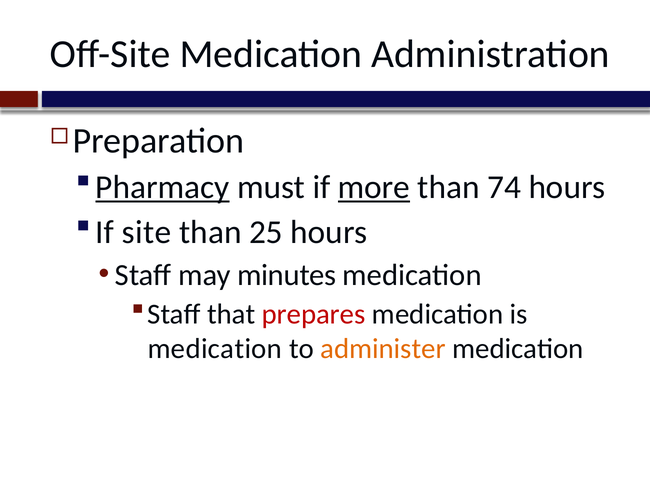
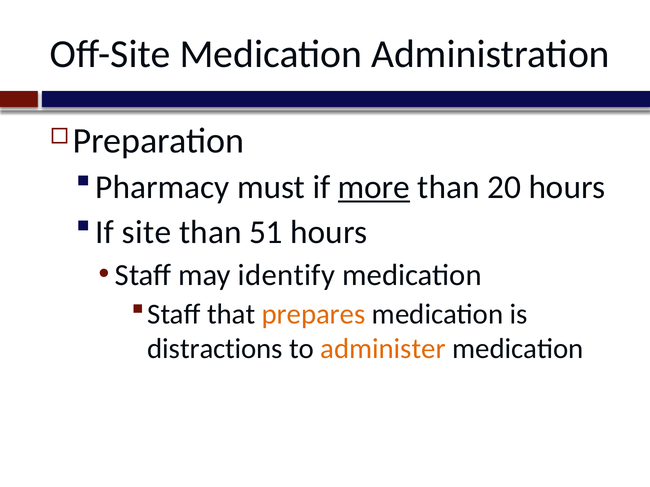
Pharmacy underline: present -> none (162, 188)
74: 74 -> 20 (504, 188)
25: 25 -> 51 (266, 233)
minutes: minutes -> identify (286, 275)
prepares colour: red -> orange (314, 315)
medication: medication -> distractions (215, 349)
